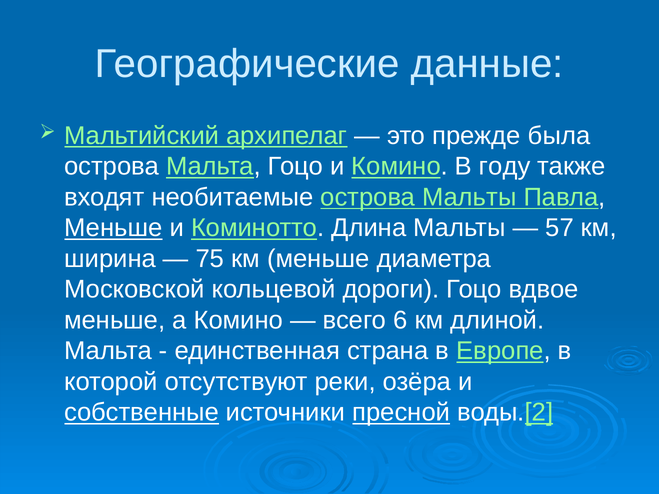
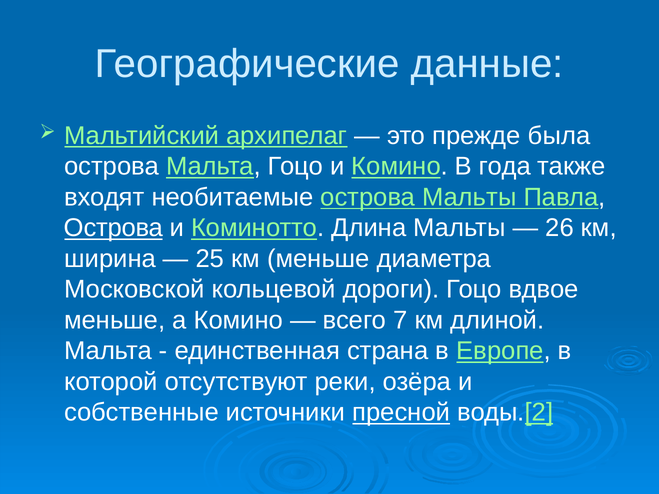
году: году -> года (505, 167)
Меньше: Меньше -> Острова (114, 228)
57: 57 -> 26 (560, 228)
75: 75 -> 25 (210, 259)
6: 6 -> 7 (400, 320)
собственные underline: present -> none (142, 413)
